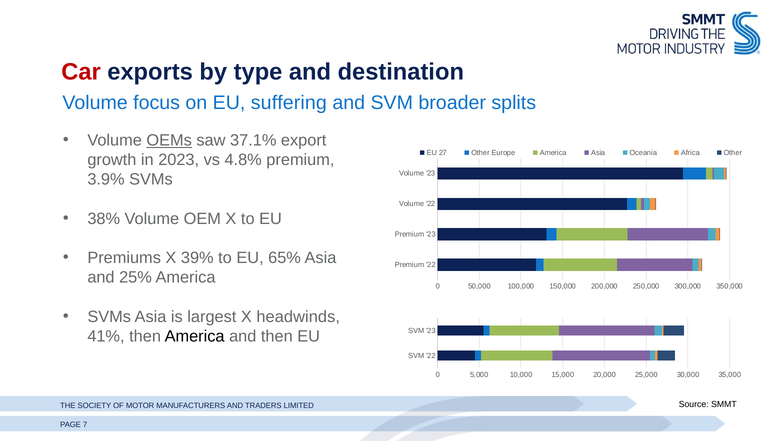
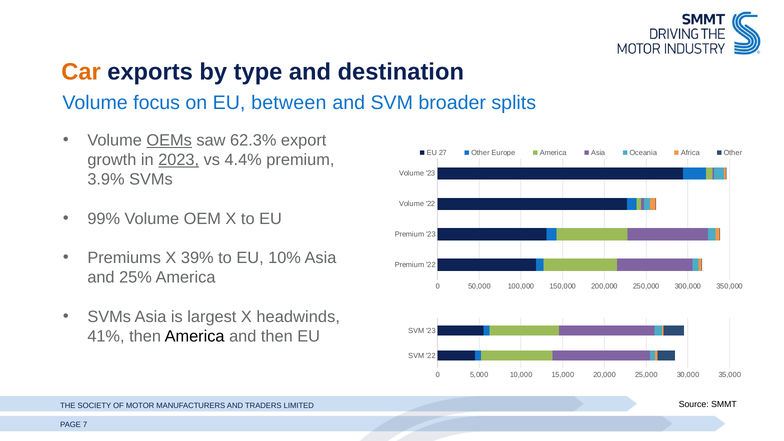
Car colour: red -> orange (81, 72)
suffering: suffering -> between (289, 103)
37.1%: 37.1% -> 62.3% (253, 140)
2023 underline: none -> present (179, 160)
4.8%: 4.8% -> 4.4% (243, 160)
38%: 38% -> 99% (104, 219)
65%: 65% -> 10% (285, 258)
